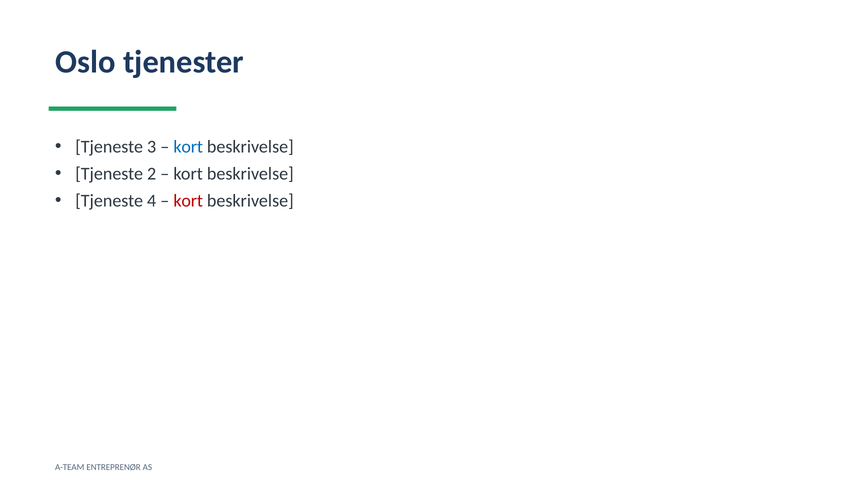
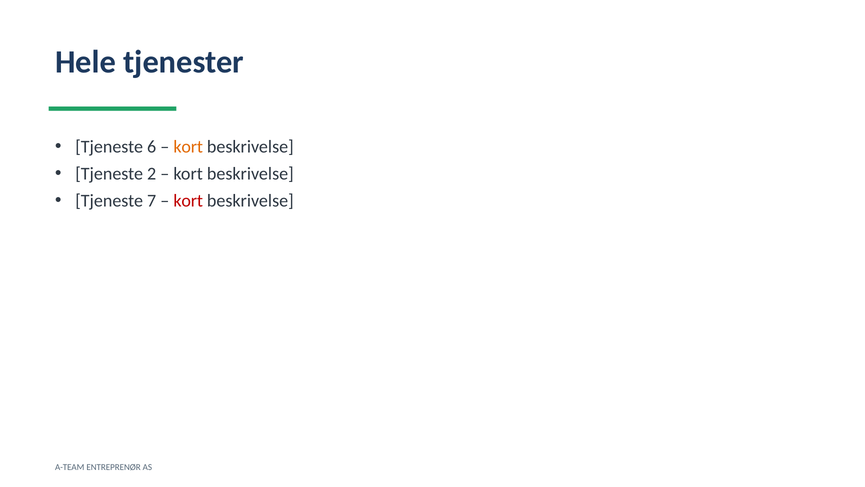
Oslo: Oslo -> Hele (85, 62)
3: 3 -> 6 (152, 147)
kort colour: blue -> orange (188, 147)
4: 4 -> 7 (152, 201)
